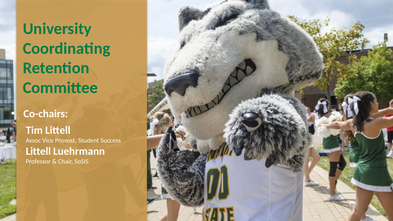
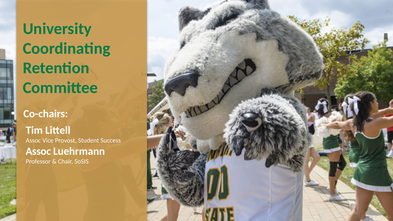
Littell: Littell -> Assoc (38, 151)
